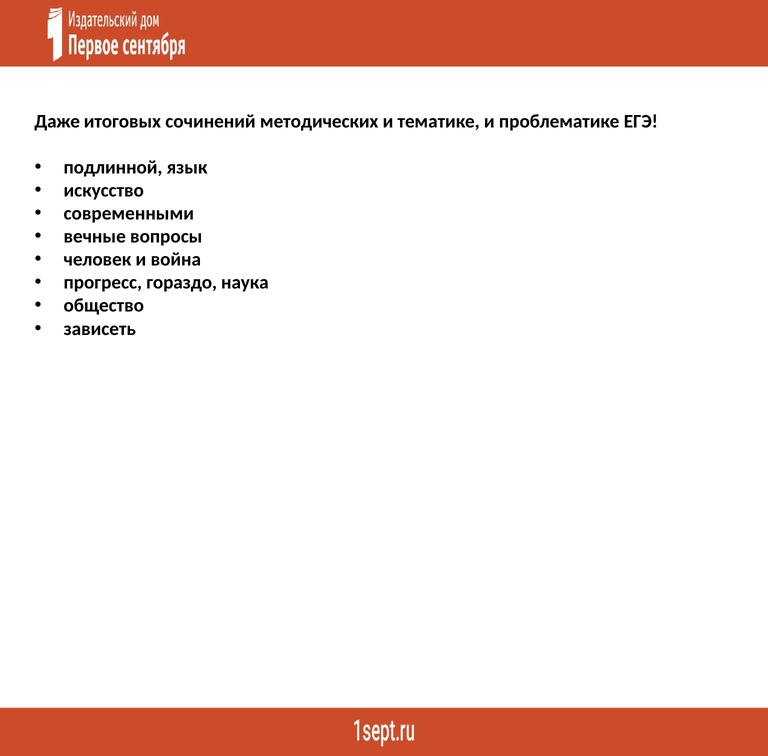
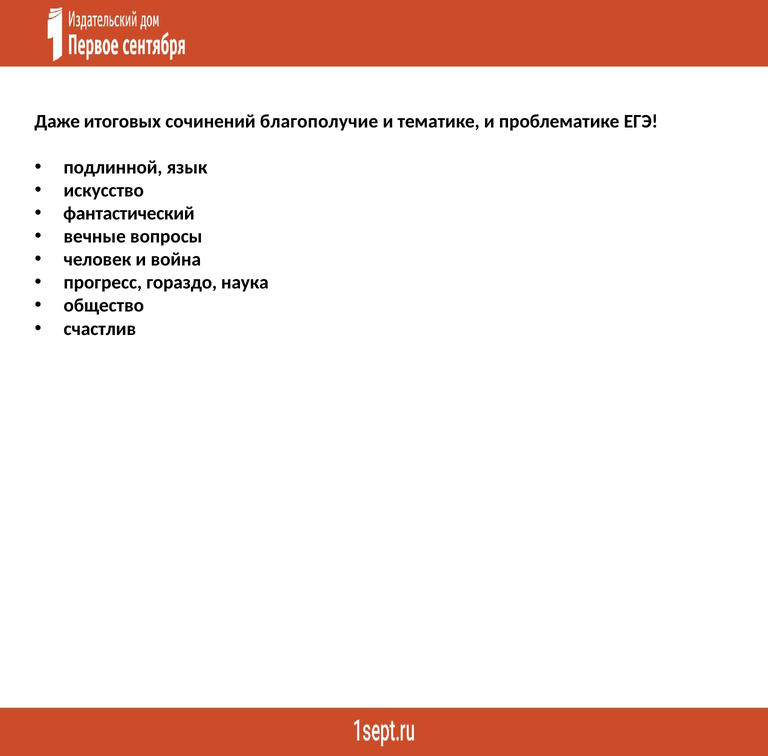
методических: методических -> благополучие (319, 121)
современными: современными -> фантастический (129, 213)
зависеть: зависеть -> счастлив (100, 329)
